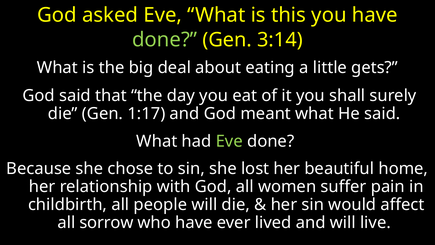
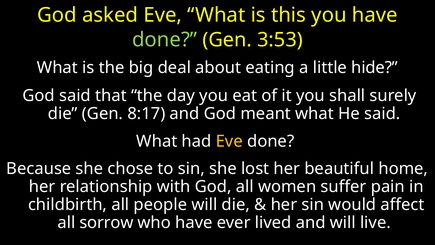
3:14: 3:14 -> 3:53 (280, 40)
gets: gets -> hide (375, 67)
1:17: 1:17 -> 8:17 (146, 114)
Eve colour: light green -> yellow (229, 141)
